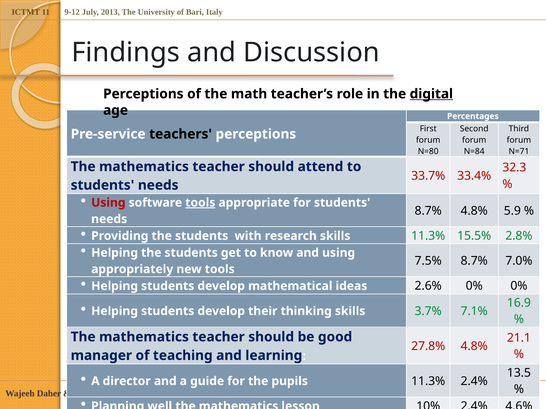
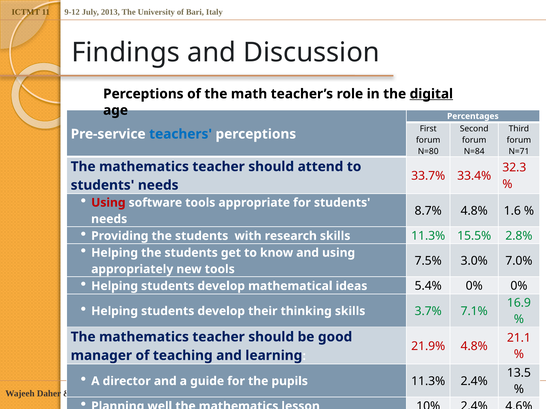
teachers colour: black -> blue (181, 134)
tools underline: present -> none (200, 203)
5.9: 5.9 -> 1.6 (512, 211)
7.5% 8.7%: 8.7% -> 3.0% (474, 261)
2.6%: 2.6% -> 5.4% (428, 286)
27.8%: 27.8% -> 21.9% (428, 346)
